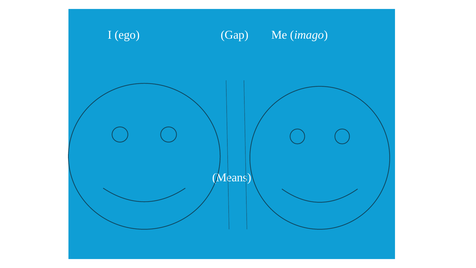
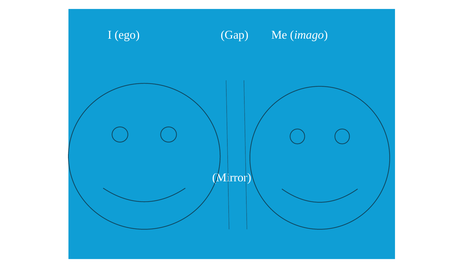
Means: Means -> Mirror (232, 177)
